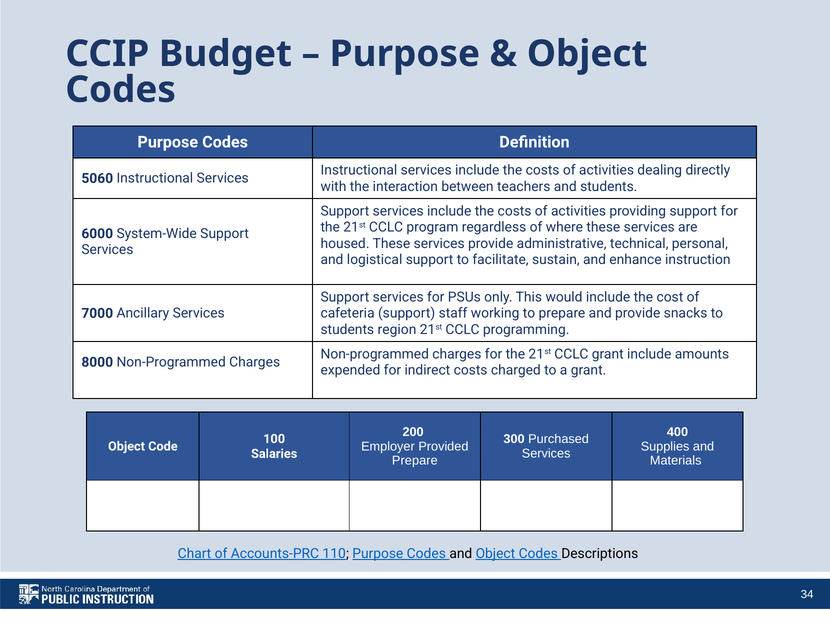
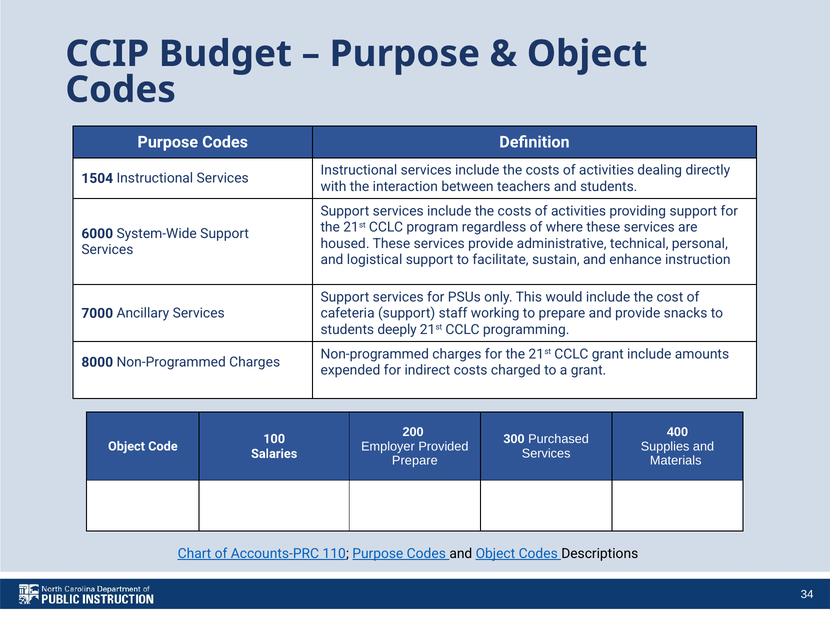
5060: 5060 -> 1504 (97, 178)
region: region -> deeply (397, 329)
